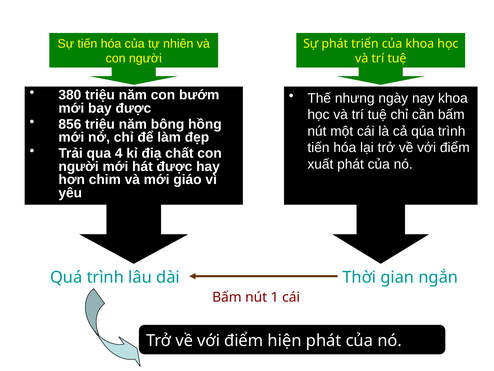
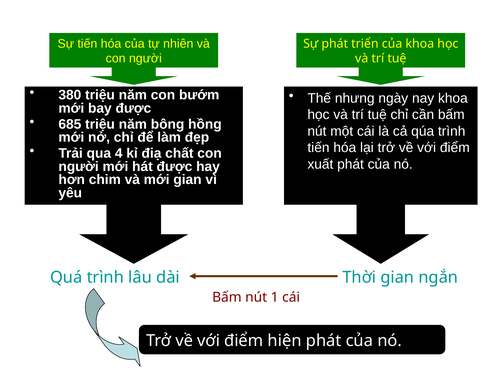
856: 856 -> 685 (70, 124)
mới giáo: giáo -> gian (187, 180)
